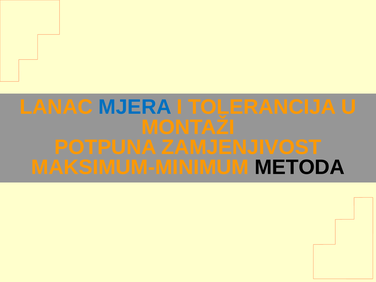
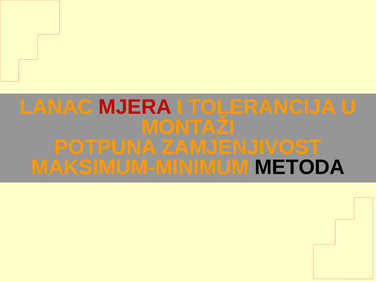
MJERA colour: blue -> red (135, 107)
